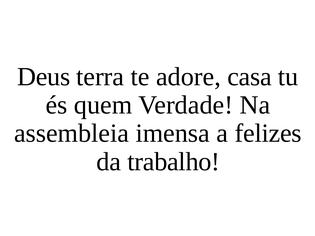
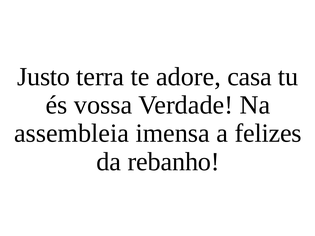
Deus: Deus -> Justo (44, 77)
quem: quem -> vossa (103, 105)
trabalho: trabalho -> rebanho (174, 162)
